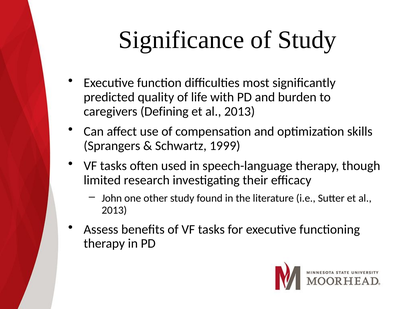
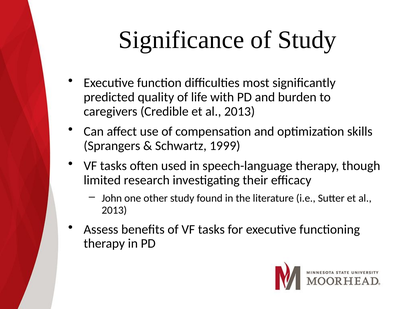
Defining: Defining -> Credible (164, 111)
